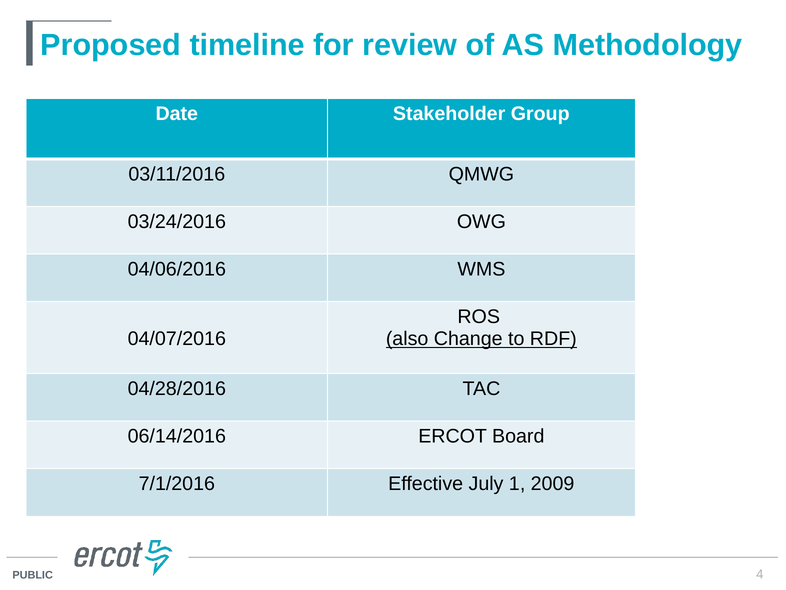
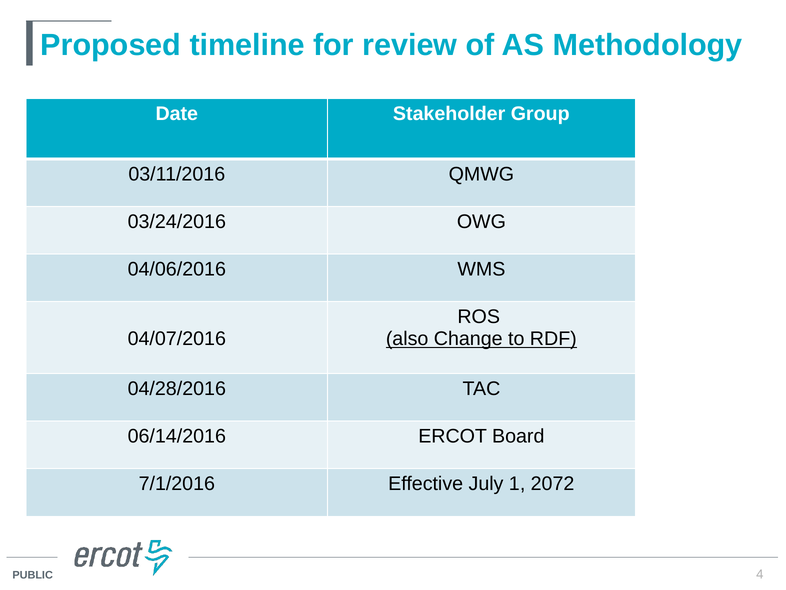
2009: 2009 -> 2072 (553, 484)
